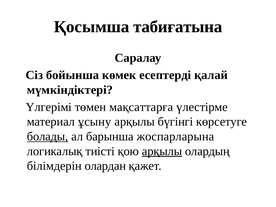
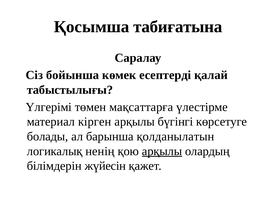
мүмкіндіктері: мүмкіндіктері -> табыстылығы (70, 90)
ұсыну: ұсыну -> кірген (95, 122)
болады underline: present -> none (48, 136)
жоспарларына: жоспарларына -> қолданылатын (175, 136)
тиісті: тиісті -> ненің (100, 151)
олардан: олардан -> жүйесін (105, 166)
